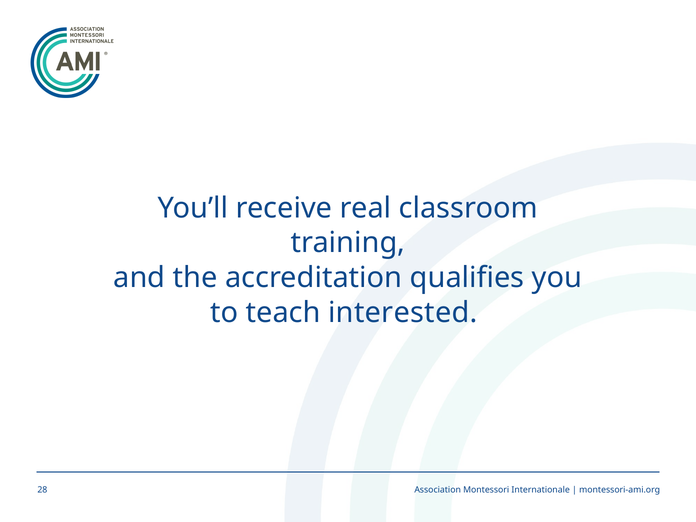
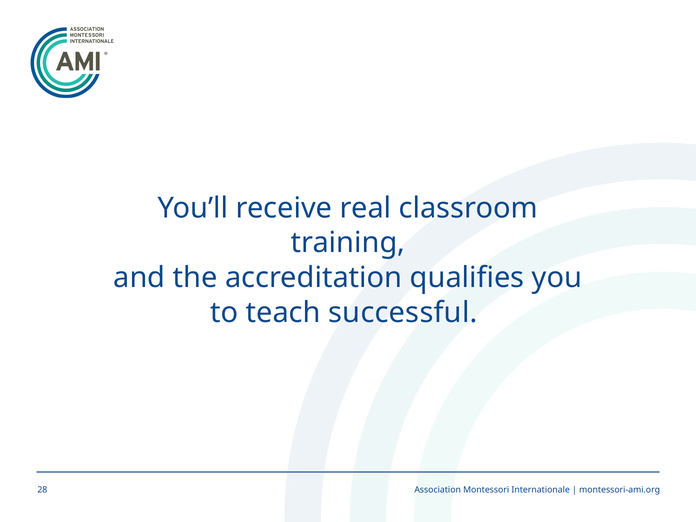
interested: interested -> successful (403, 312)
